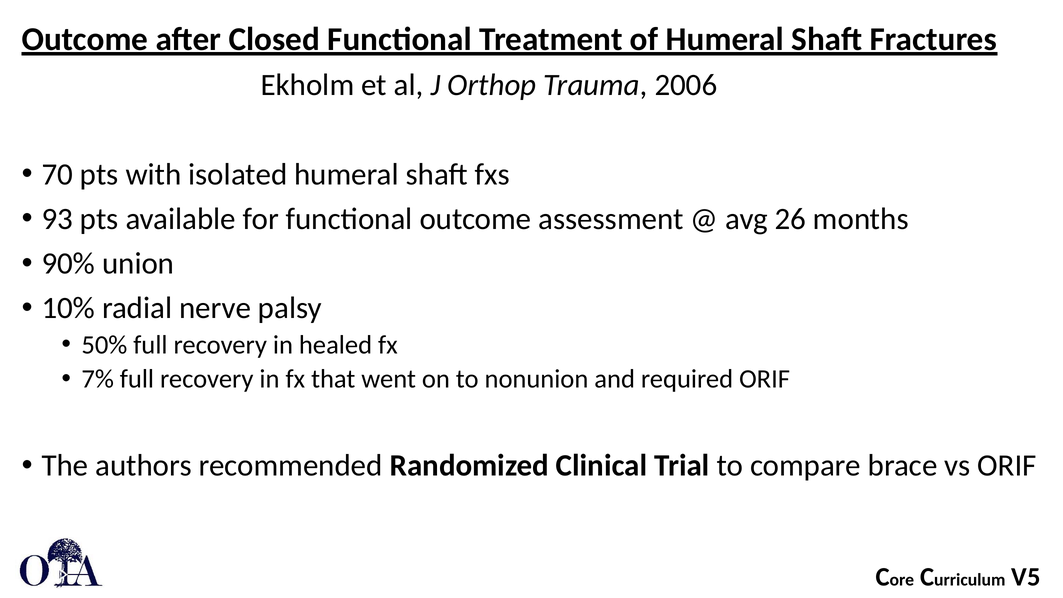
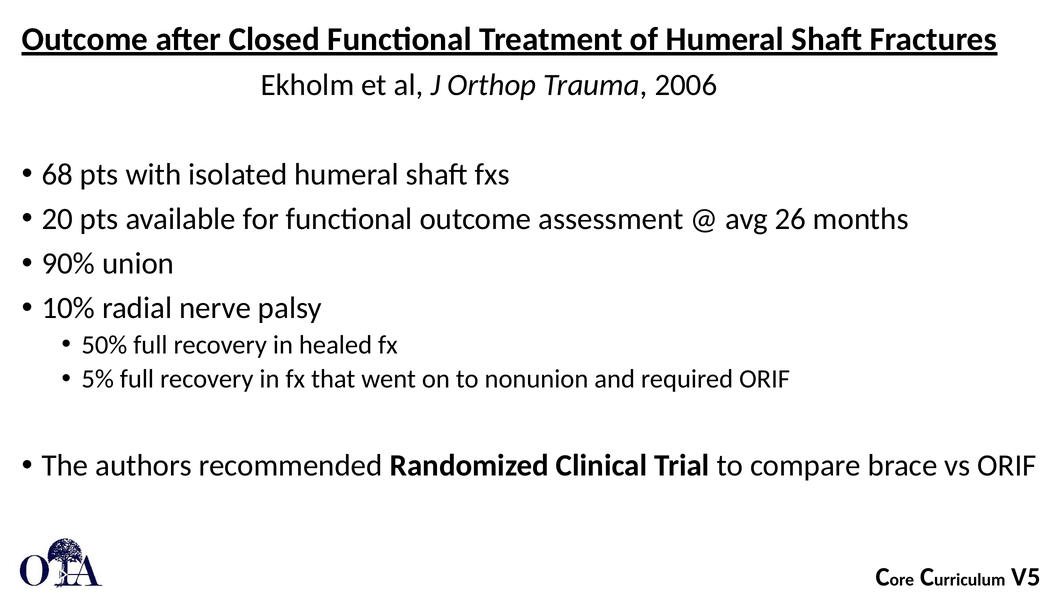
70: 70 -> 68 (57, 174)
93: 93 -> 20 (57, 219)
7%: 7% -> 5% (98, 379)
